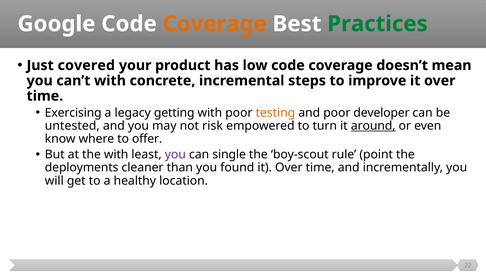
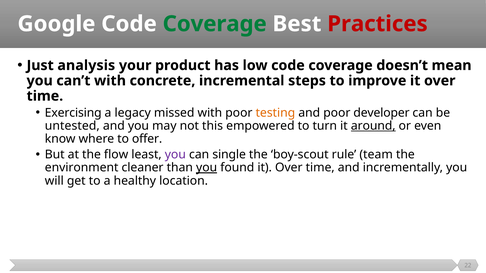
Coverage colour: orange -> green (215, 24)
Practices colour: green -> red (377, 24)
covered: covered -> analysis (86, 65)
getting: getting -> missed (174, 113)
risk: risk -> this (213, 126)
the with: with -> flow (116, 155)
point: point -> team (376, 155)
deployments: deployments -> environment (82, 168)
you underline: none -> present (207, 168)
